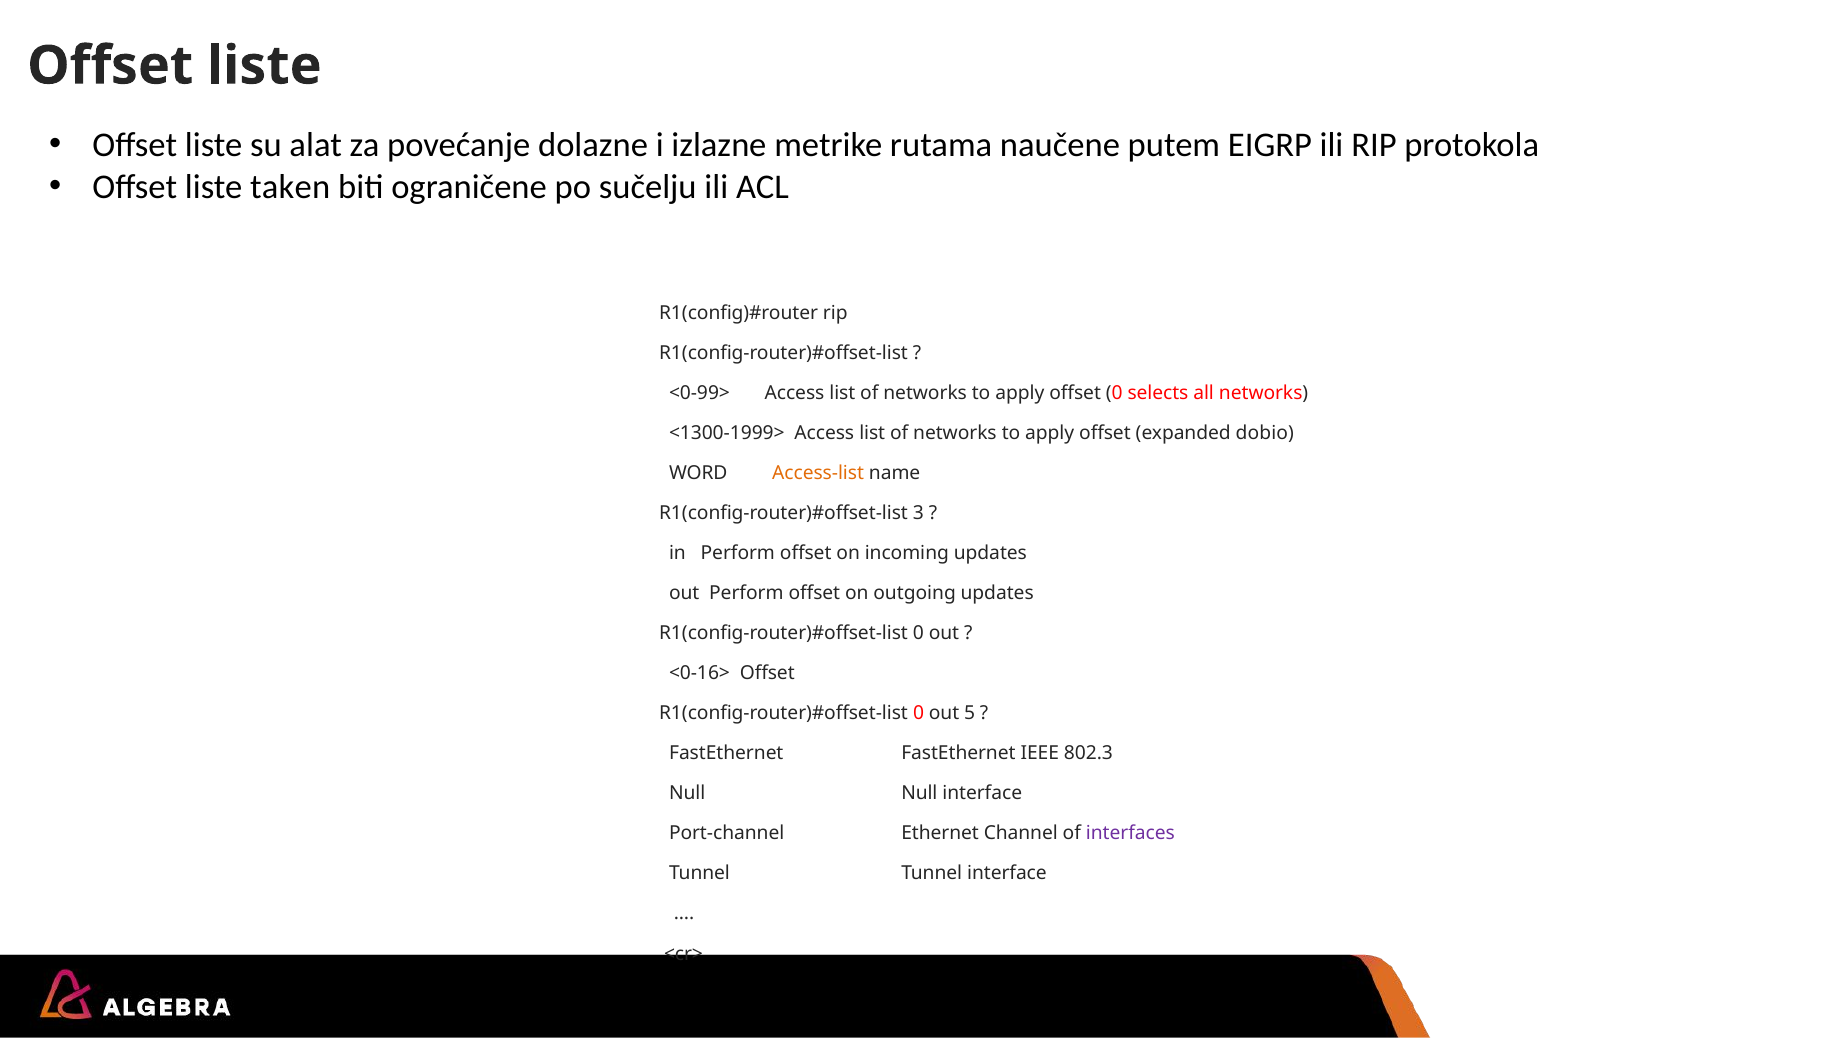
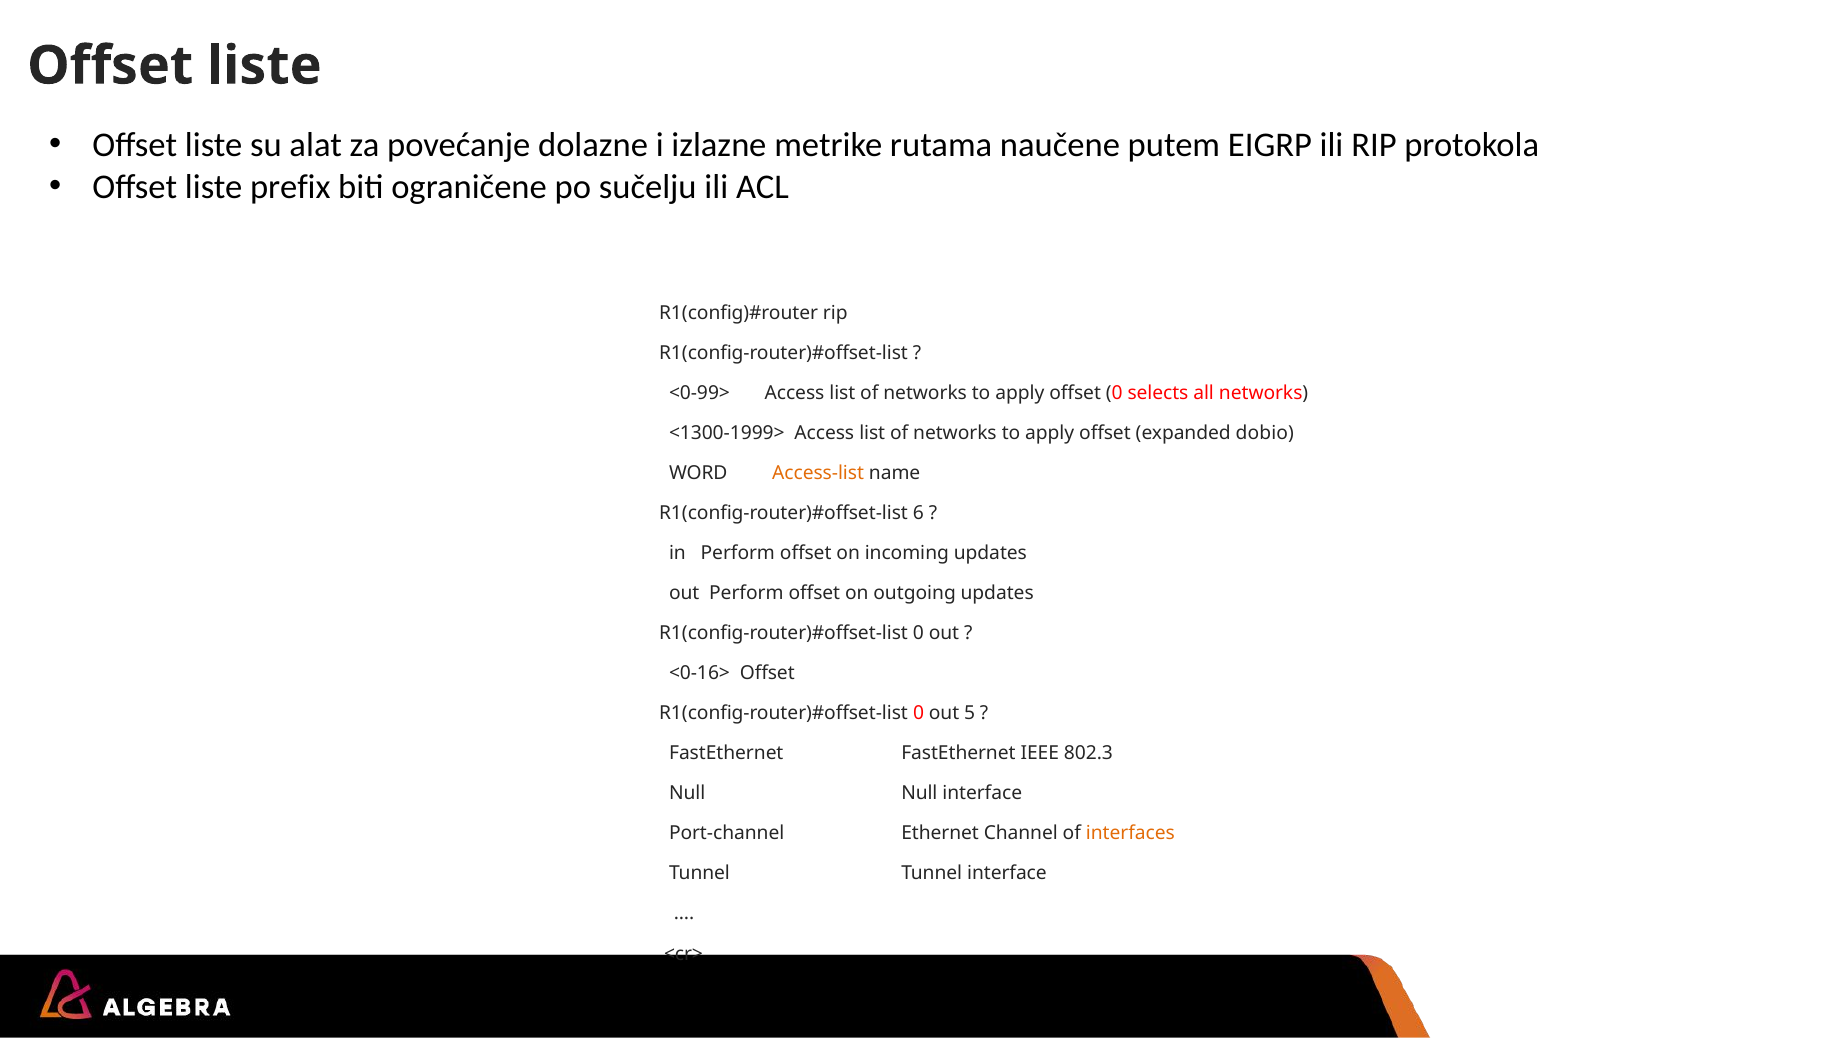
taken: taken -> prefix (290, 187)
3: 3 -> 6 (918, 513)
interfaces colour: purple -> orange (1130, 833)
